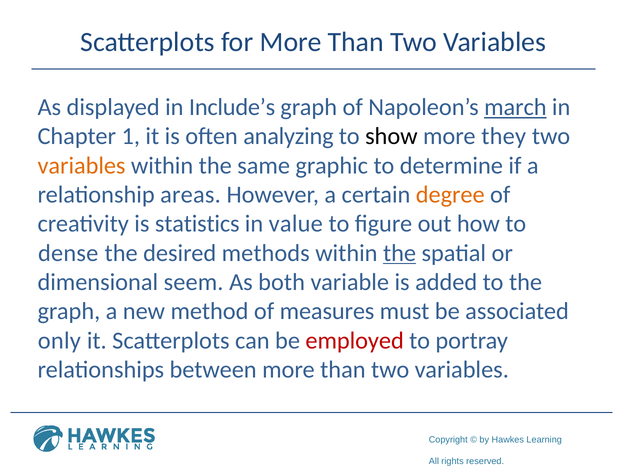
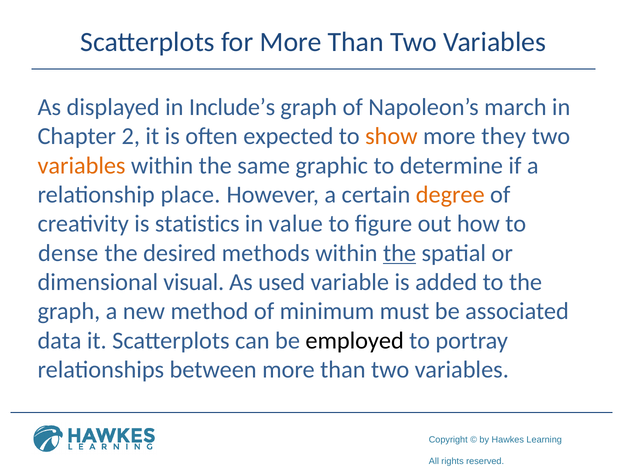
march underline: present -> none (515, 107)
1: 1 -> 2 (131, 136)
analyzing: analyzing -> expected (288, 136)
show colour: black -> orange (391, 136)
areas: areas -> place (190, 195)
seem: seem -> visual (194, 282)
both: both -> used (282, 282)
measures: measures -> minimum (327, 312)
only: only -> data (60, 341)
employed colour: red -> black (355, 341)
